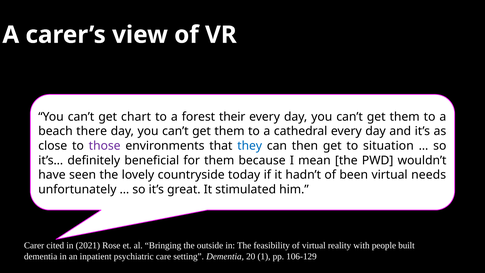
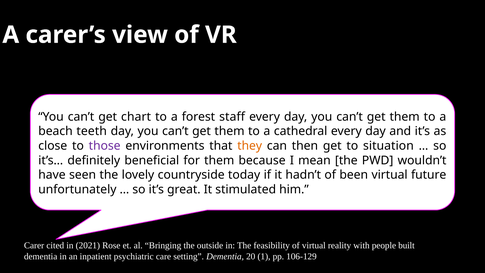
their: their -> staff (232, 117)
there: there -> teeth (92, 131)
they colour: blue -> orange (250, 146)
needs: needs -> future (429, 175)
